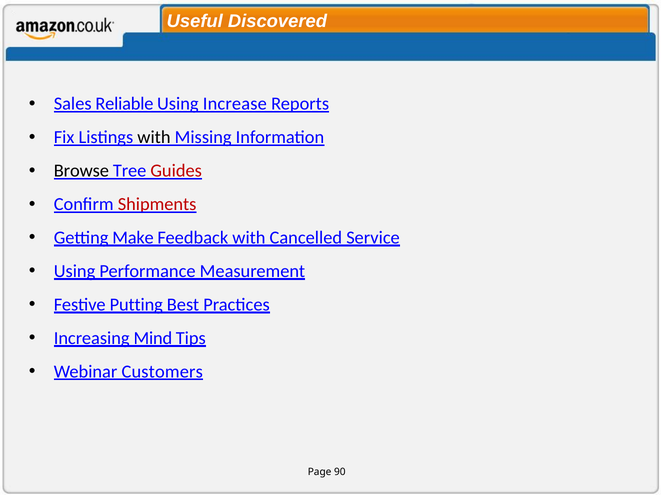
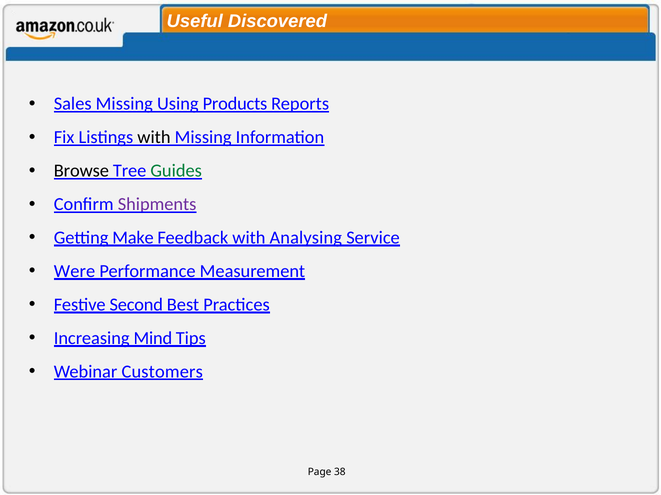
Sales Reliable: Reliable -> Missing (124, 104)
Increase: Increase -> Products (235, 104)
Guides colour: red -> green (176, 171)
Shipments colour: red -> purple (157, 205)
Cancelled: Cancelled -> Analysing (306, 238)
Using: Using -> Were (74, 272)
Putting: Putting -> Second (136, 305)
90: 90 -> 38 (340, 473)
